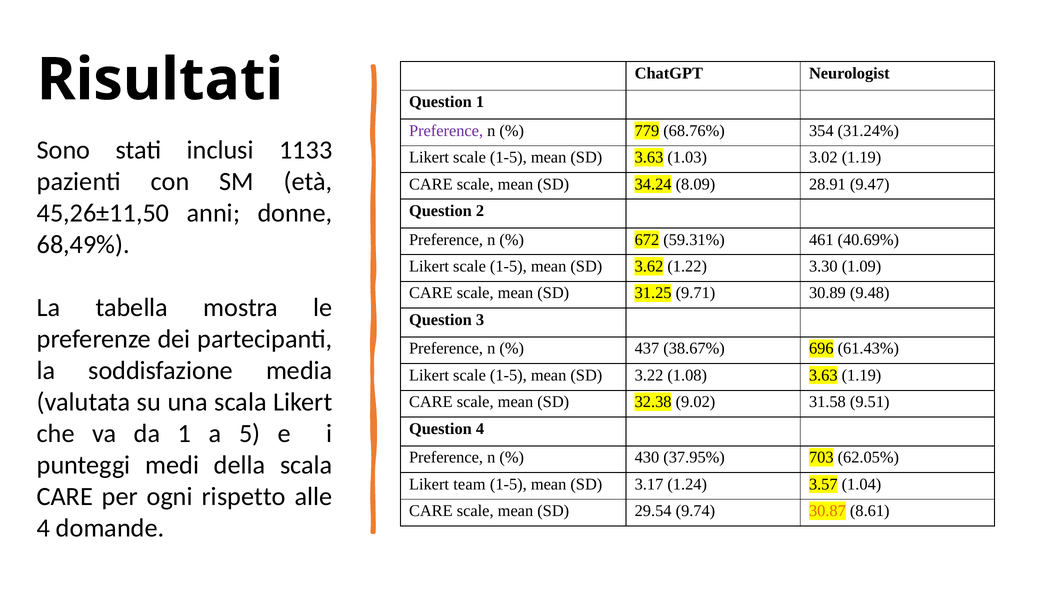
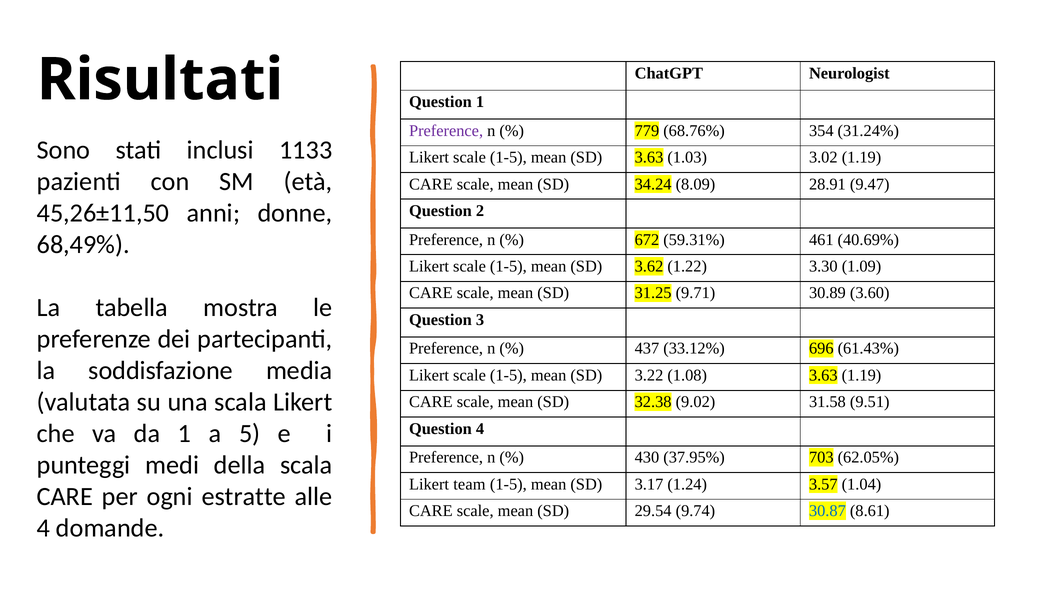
9.48: 9.48 -> 3.60 (870, 293)
38.67%: 38.67% -> 33.12% (694, 348)
rispetto: rispetto -> estratte (244, 496)
30.87 colour: orange -> blue (827, 511)
